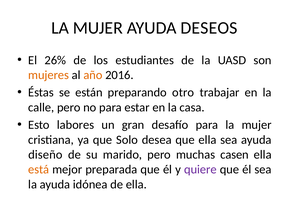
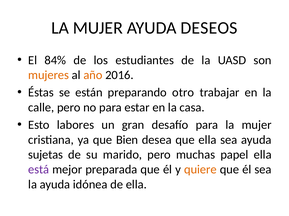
26%: 26% -> 84% (55, 60)
Solo: Solo -> Bien (127, 140)
diseño: diseño -> sujetas (46, 155)
casen: casen -> papel (234, 155)
está colour: orange -> purple (39, 170)
quiere colour: purple -> orange (200, 170)
